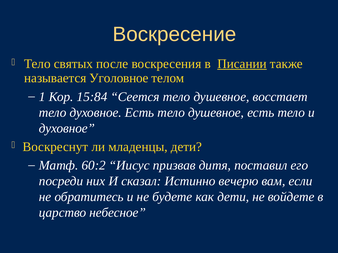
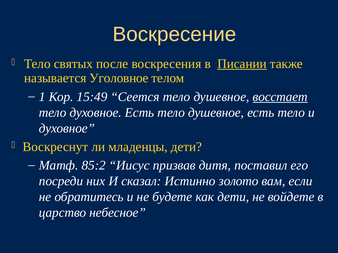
15:84: 15:84 -> 15:49 (92, 97)
восстает underline: none -> present (280, 97)
60:2: 60:2 -> 85:2 (94, 166)
вечерю: вечерю -> золото (239, 181)
